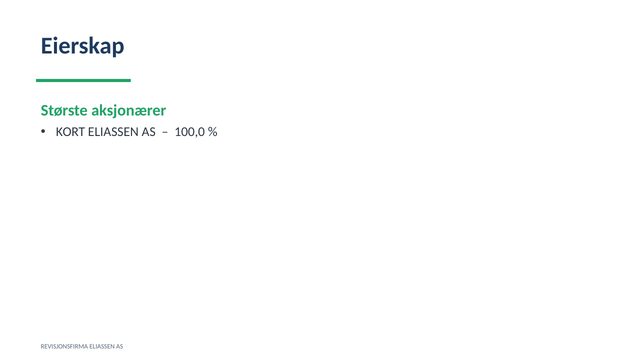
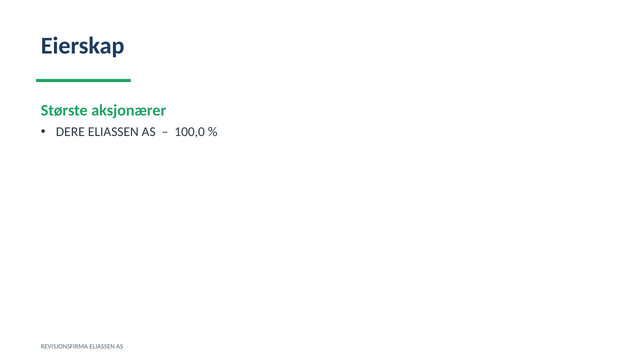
KORT: KORT -> DERE (70, 132)
